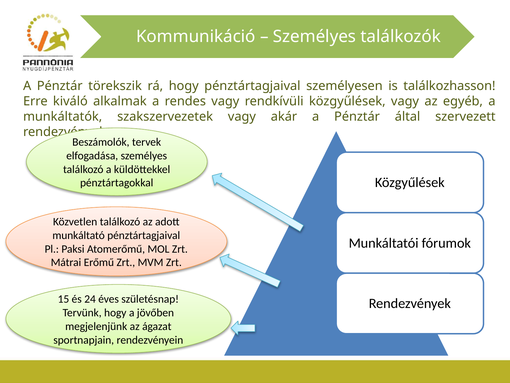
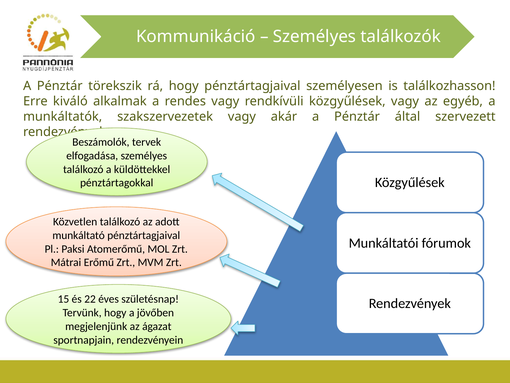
24: 24 -> 22 (90, 299)
